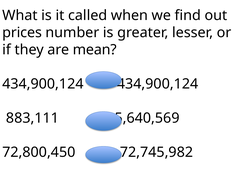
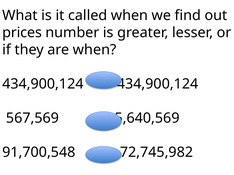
are mean: mean -> when (95, 50)
883,111: 883,111 -> 567,569 (32, 118)
72,800,450: 72,800,450 -> 91,700,548 (39, 153)
